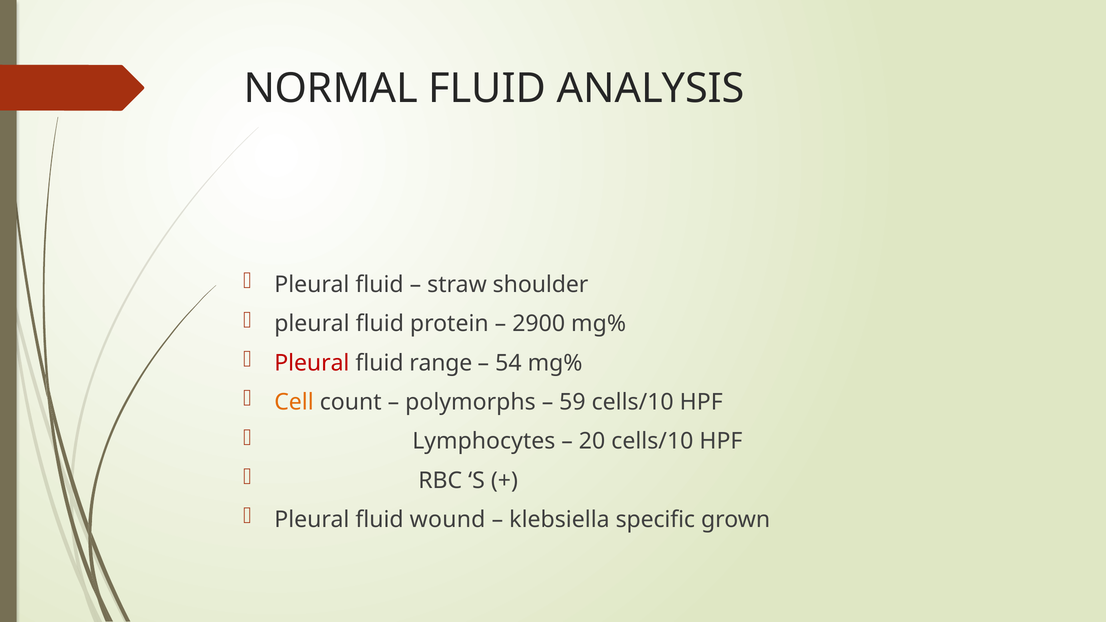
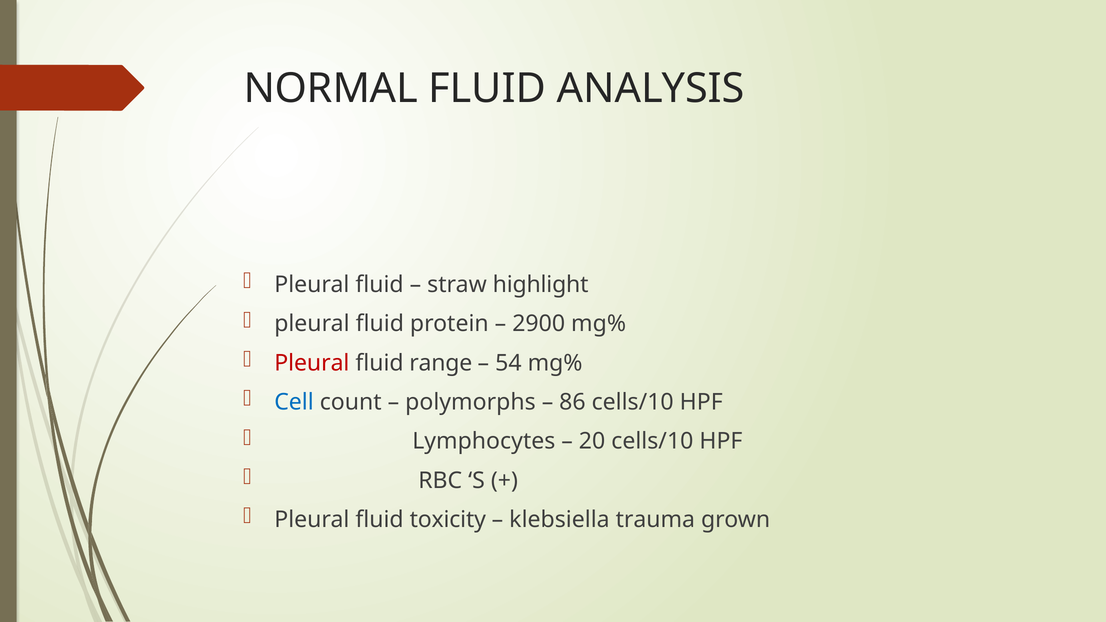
shoulder: shoulder -> highlight (541, 285)
Cell colour: orange -> blue (294, 402)
59: 59 -> 86 (572, 402)
wound: wound -> toxicity (448, 520)
specific: specific -> trauma (655, 520)
